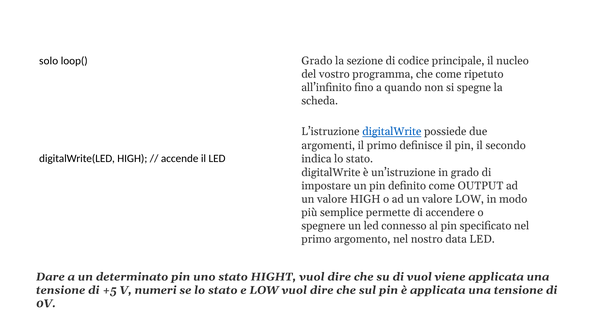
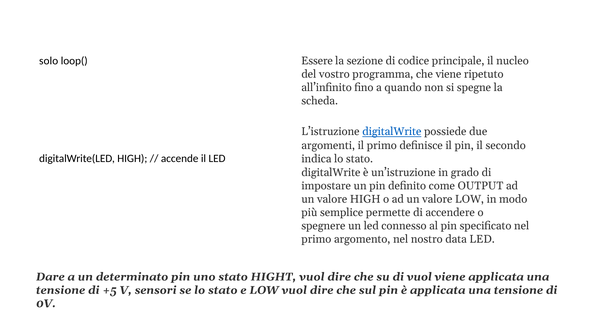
loop( Grado: Grado -> Essere (317, 61)
che come: come -> viene (448, 74)
numeri: numeri -> sensori (156, 290)
